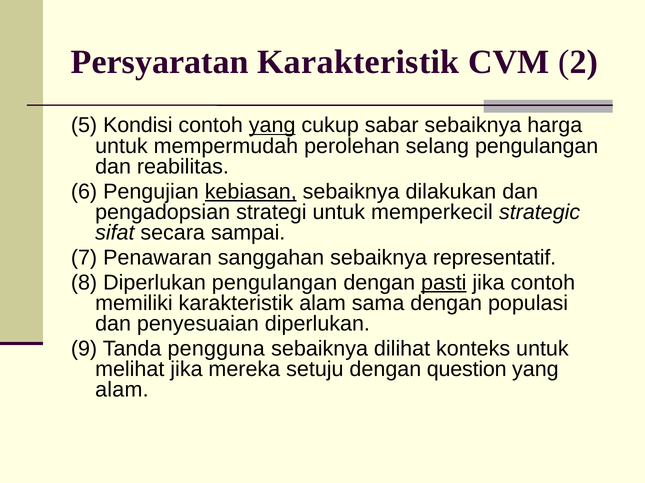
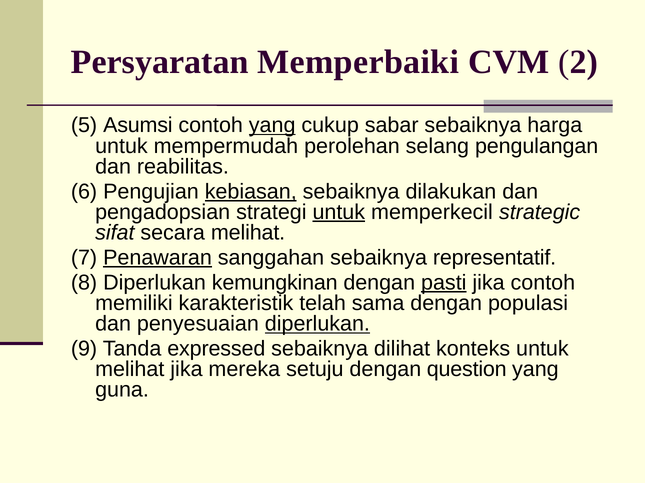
Persyaratan Karakteristik: Karakteristik -> Memperbaiki (358, 62)
Kondisi: Kondisi -> Asumsi (138, 126)
untuk underline: none -> present (339, 212)
secara sampai: sampai -> melihat (248, 233)
Penawaran underline: none -> present (158, 258)
Diperlukan pengulangan: pengulangan -> kemungkinan (275, 283)
karakteristik alam: alam -> telah (323, 304)
diperlukan underline: none -> present (317, 324)
pengguna: pengguna -> expressed (216, 349)
alam: alam -> guna (122, 390)
